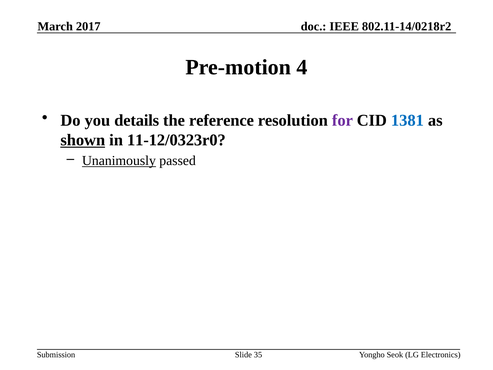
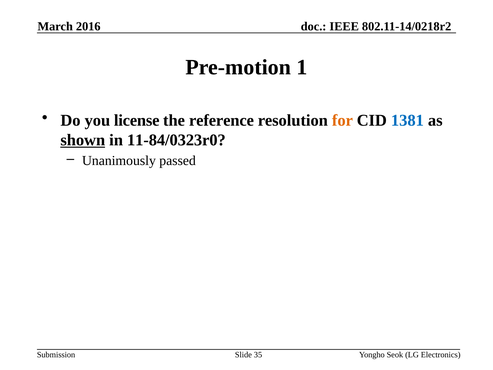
2017: 2017 -> 2016 (88, 26)
4: 4 -> 1 (302, 67)
details: details -> license (137, 120)
for colour: purple -> orange (342, 120)
11-12/0323r0: 11-12/0323r0 -> 11-84/0323r0 (176, 140)
Unanimously underline: present -> none (119, 161)
